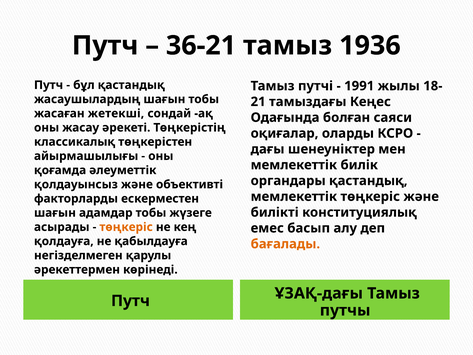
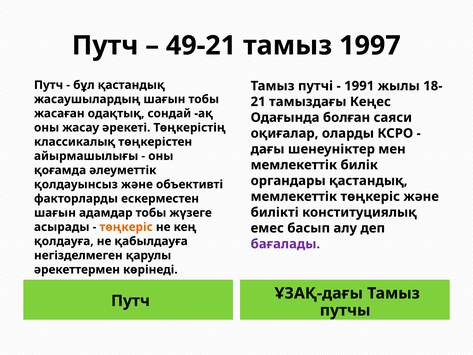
36-21: 36-21 -> 49-21 (201, 46)
1936: 1936 -> 1997 (370, 46)
жетекші: жетекші -> одақтық (116, 113)
бағалады colour: orange -> purple (285, 244)
